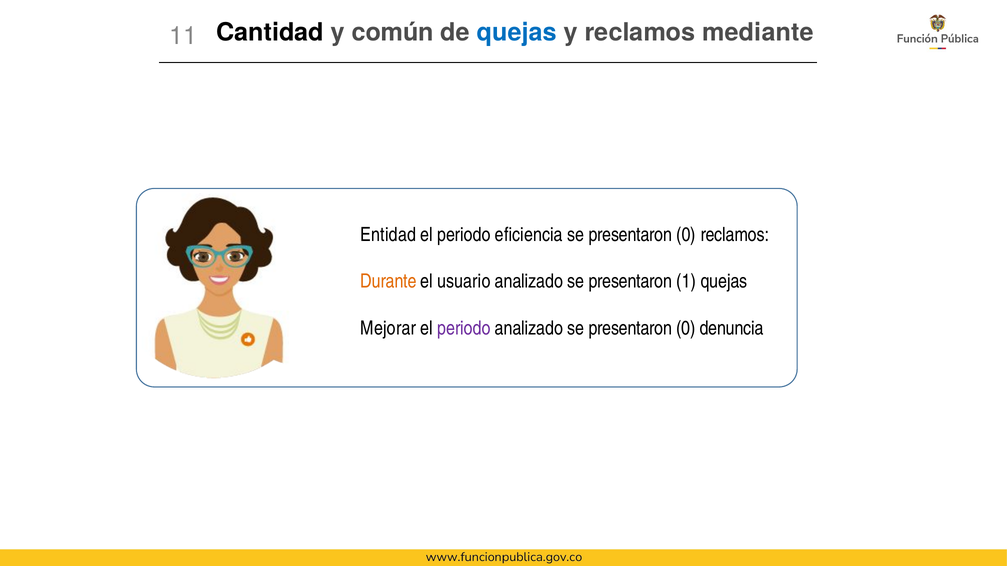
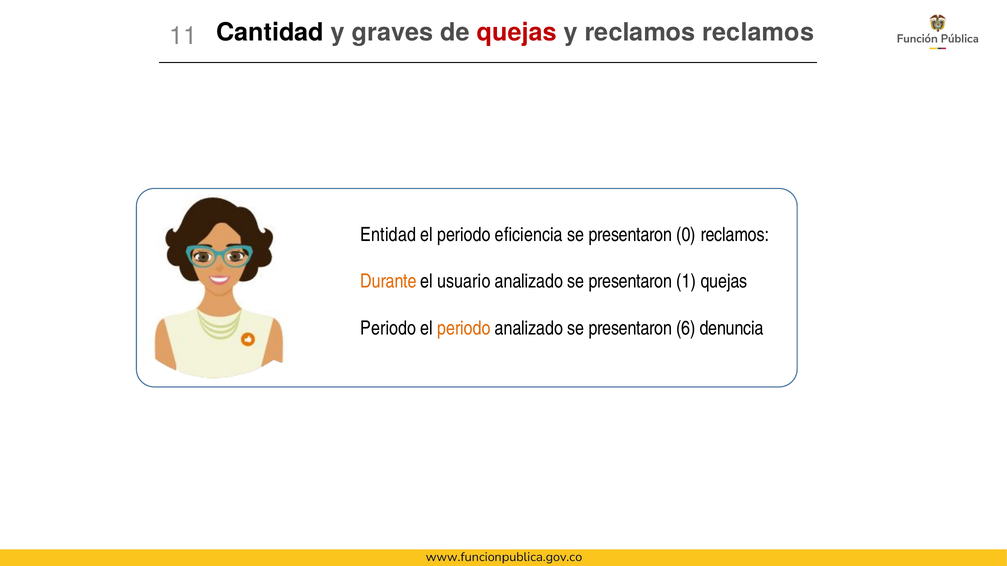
común: común -> graves (393, 33)
quejas colour: blue -> red (517, 33)
reclamos mediante: mediante -> reclamos (758, 33)
Mejorar: Mejorar -> Periodo (388, 329)
periodo colour: purple -> orange (464, 329)
analizado se presentaron 0: 0 -> 6 (686, 329)
